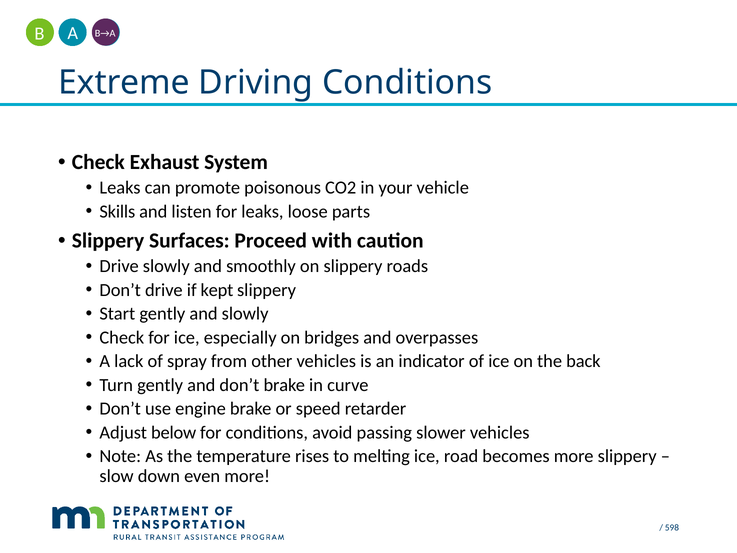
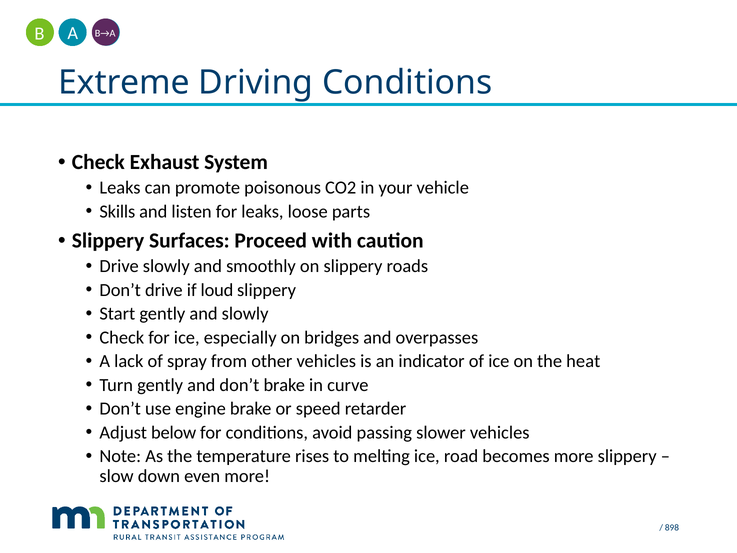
kept: kept -> loud (217, 290)
back: back -> heat (583, 361)
598: 598 -> 898 (672, 528)
